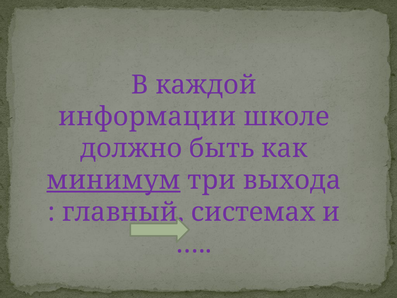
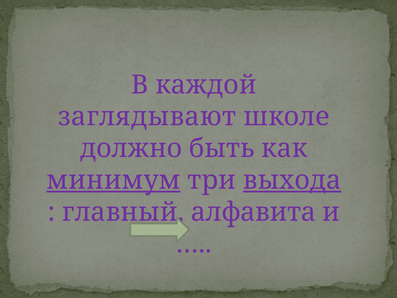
информации: информации -> заглядывают (147, 117)
выхода underline: none -> present (292, 180)
системах: системах -> алфавита (253, 212)
